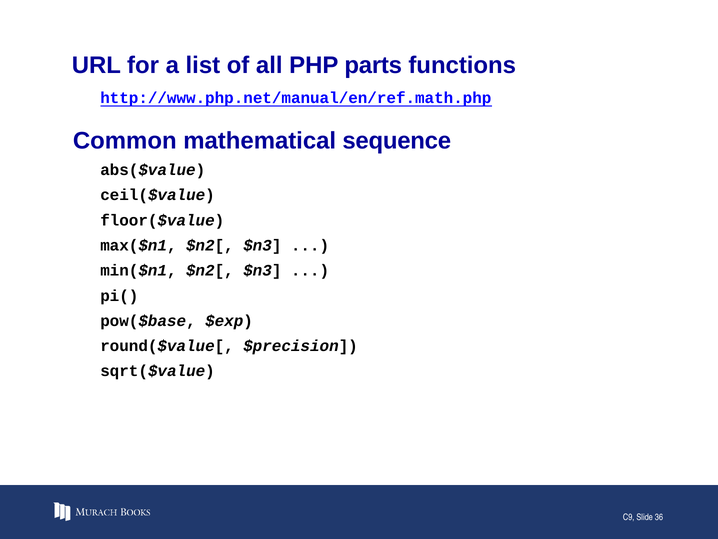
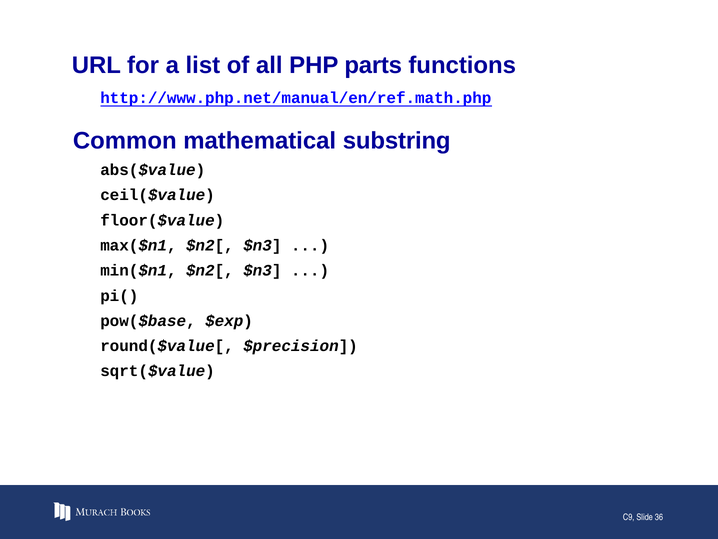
sequence: sequence -> substring (397, 140)
